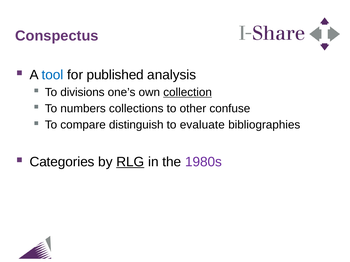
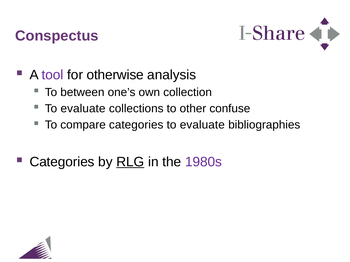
tool colour: blue -> purple (53, 75)
published: published -> otherwise (115, 75)
divisions: divisions -> between (82, 92)
collection underline: present -> none (188, 92)
numbers: numbers -> evaluate (83, 109)
compare distinguish: distinguish -> categories (136, 125)
